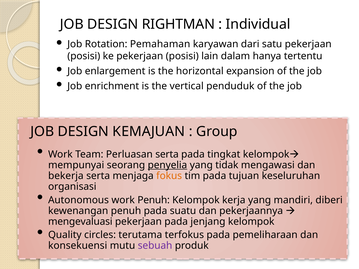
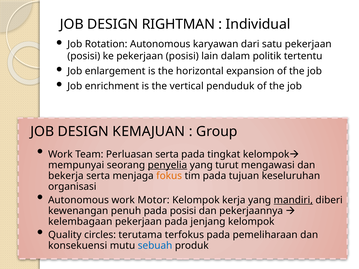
Rotation Pemahaman: Pemahaman -> Autonomous (160, 44)
hanya: hanya -> politik (267, 56)
tidak: tidak -> turut (227, 165)
work Penuh: Penuh -> Motor (154, 200)
mandiri underline: none -> present (293, 200)
pada suatu: suatu -> posisi (183, 211)
mengevaluasi: mengevaluasi -> kelembagaan (80, 222)
sebuah colour: purple -> blue (155, 246)
